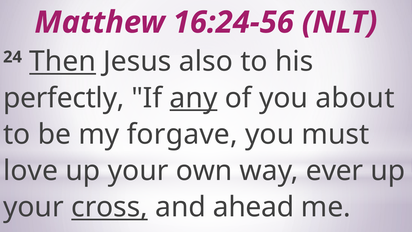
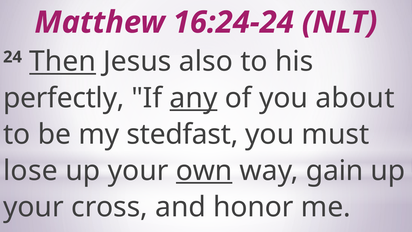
16:24-56: 16:24-56 -> 16:24-24 (233, 22)
forgave: forgave -> stedfast (182, 134)
love: love -> lose (30, 171)
own underline: none -> present (204, 171)
ever: ever -> gain (335, 171)
cross underline: present -> none (110, 207)
ahead: ahead -> honor (253, 207)
